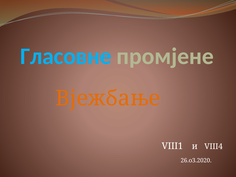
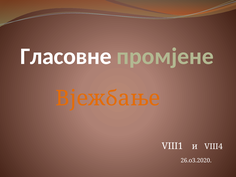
Гласовне colour: light blue -> white (66, 56)
